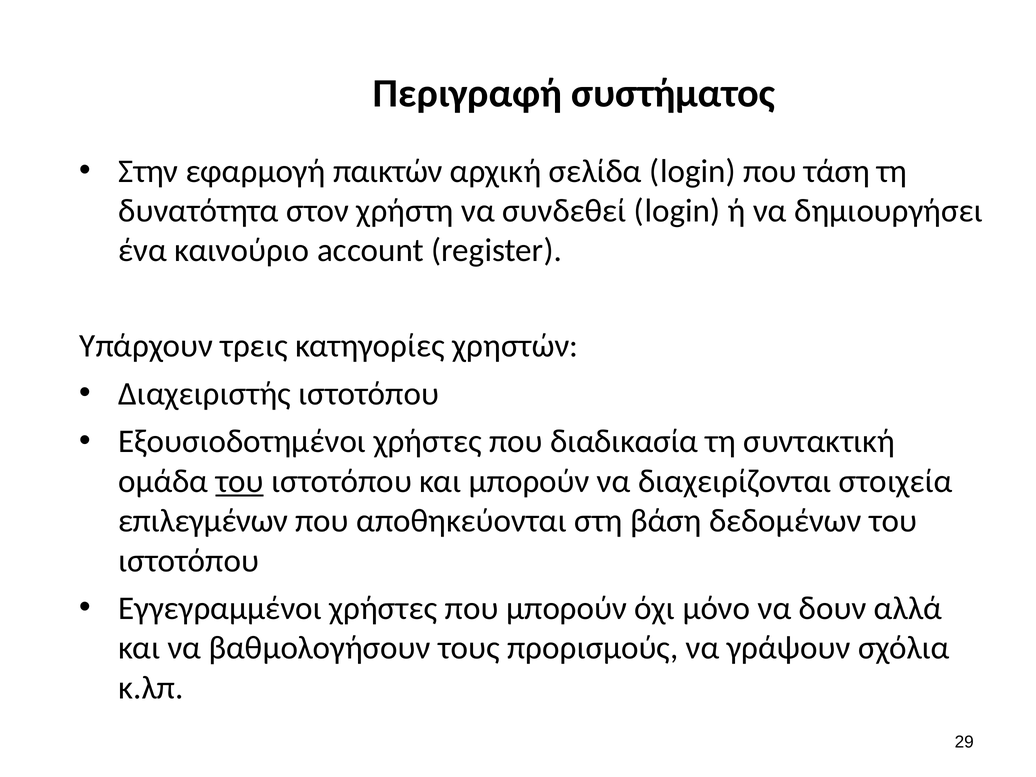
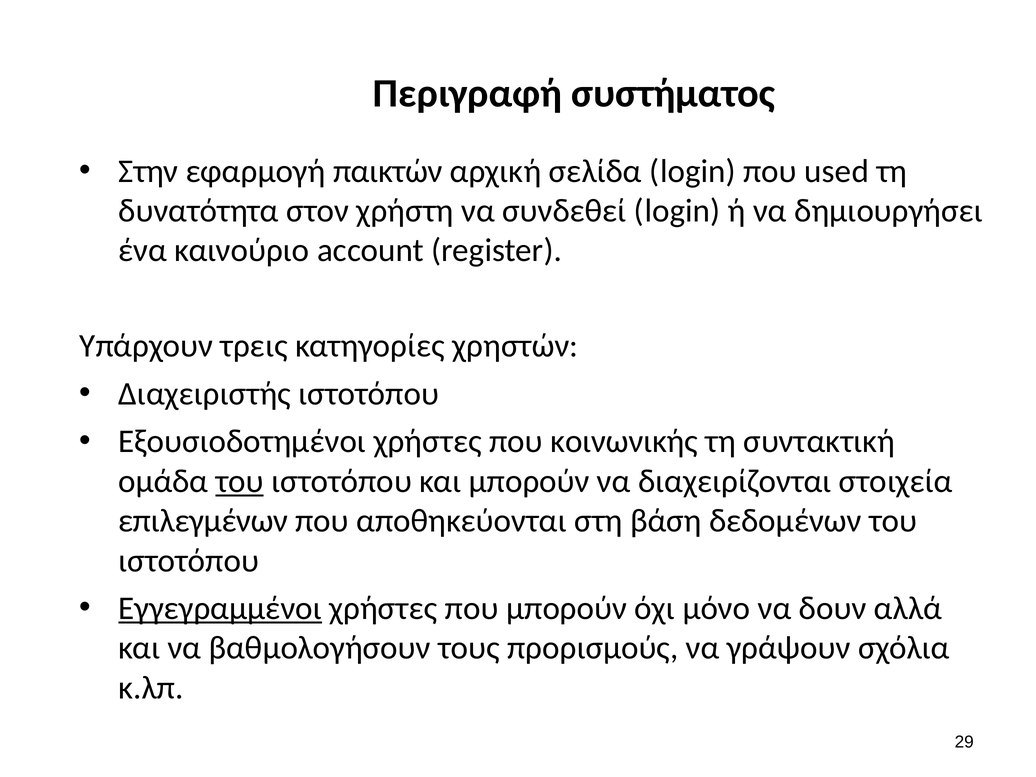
τάση: τάση -> used (837, 171)
διαδικασία: διαδικασία -> κοινωνικής (624, 442)
Εγγεγραμμένοι underline: none -> present (220, 608)
